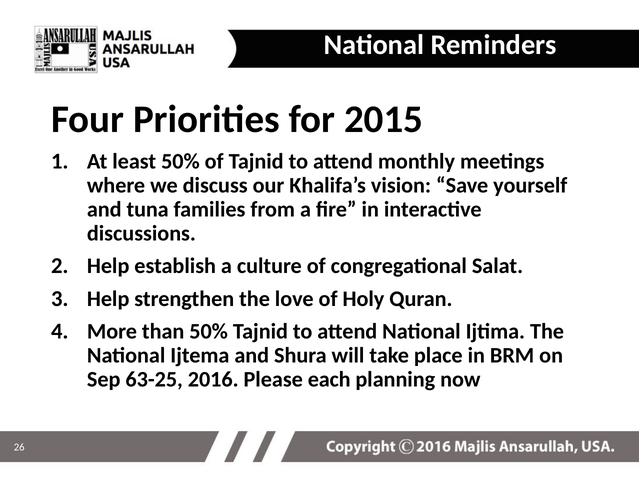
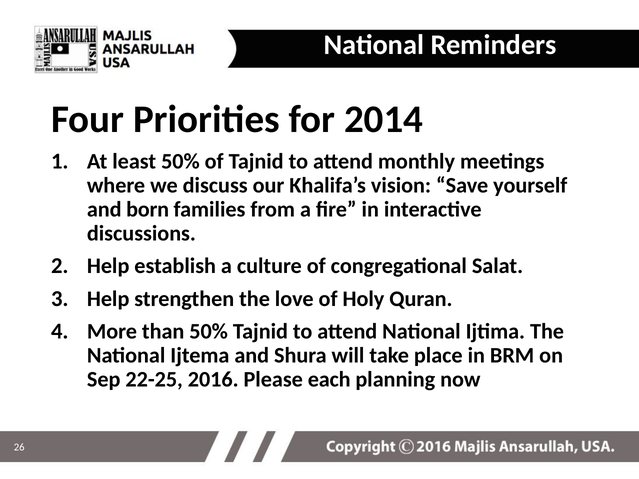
2015: 2015 -> 2014 (384, 119)
tuna: tuna -> born (148, 209)
63-25: 63-25 -> 22-25 (154, 380)
